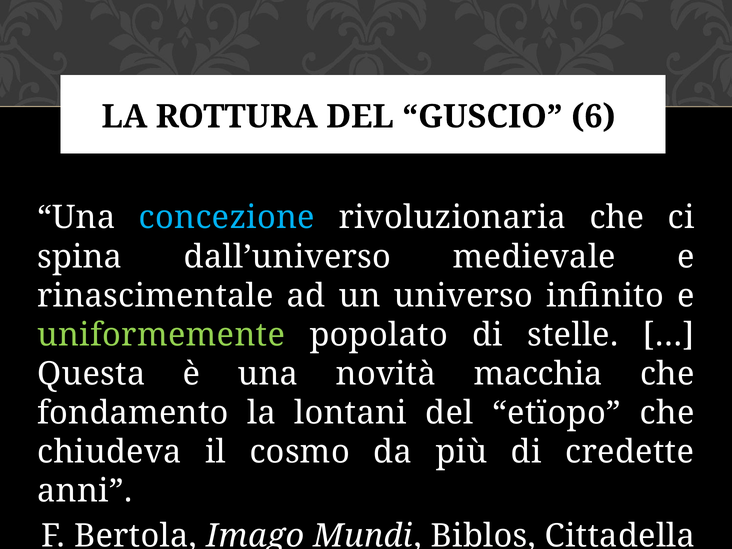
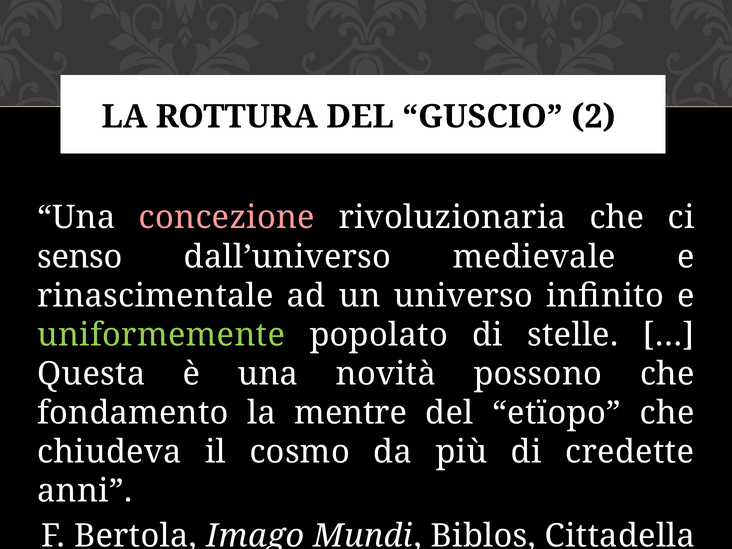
6: 6 -> 2 (593, 117)
concezione colour: light blue -> pink (227, 218)
spina: spina -> senso (80, 257)
macchia: macchia -> possono (538, 374)
lontani: lontani -> mentre (351, 413)
